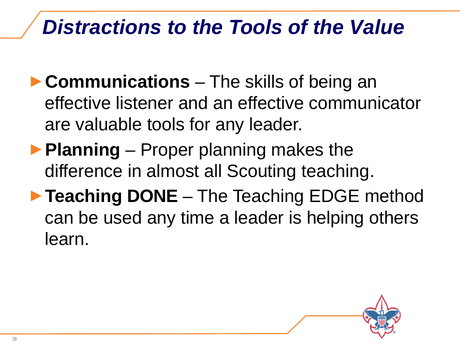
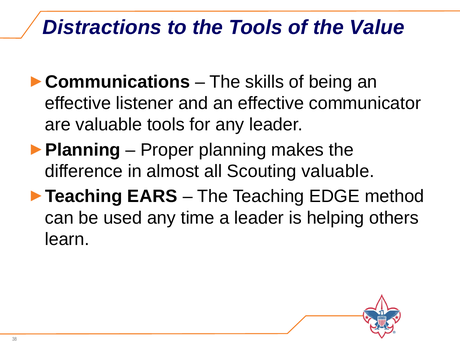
Scouting teaching: teaching -> valuable (338, 171)
DONE: DONE -> EARS (152, 196)
